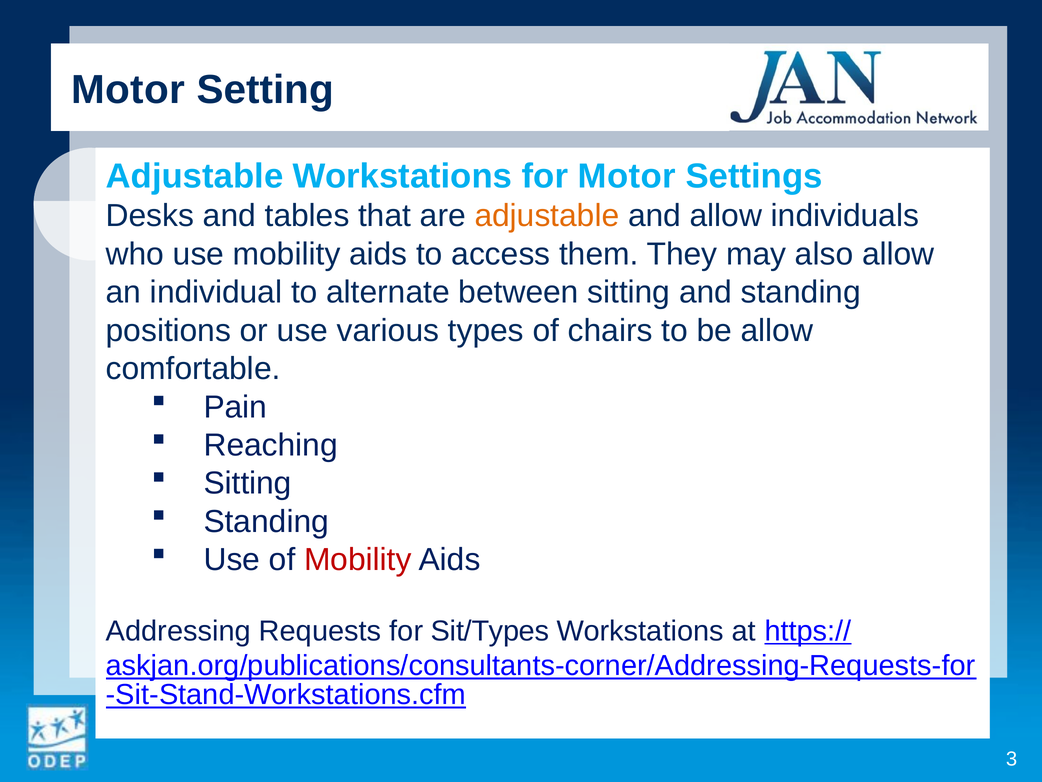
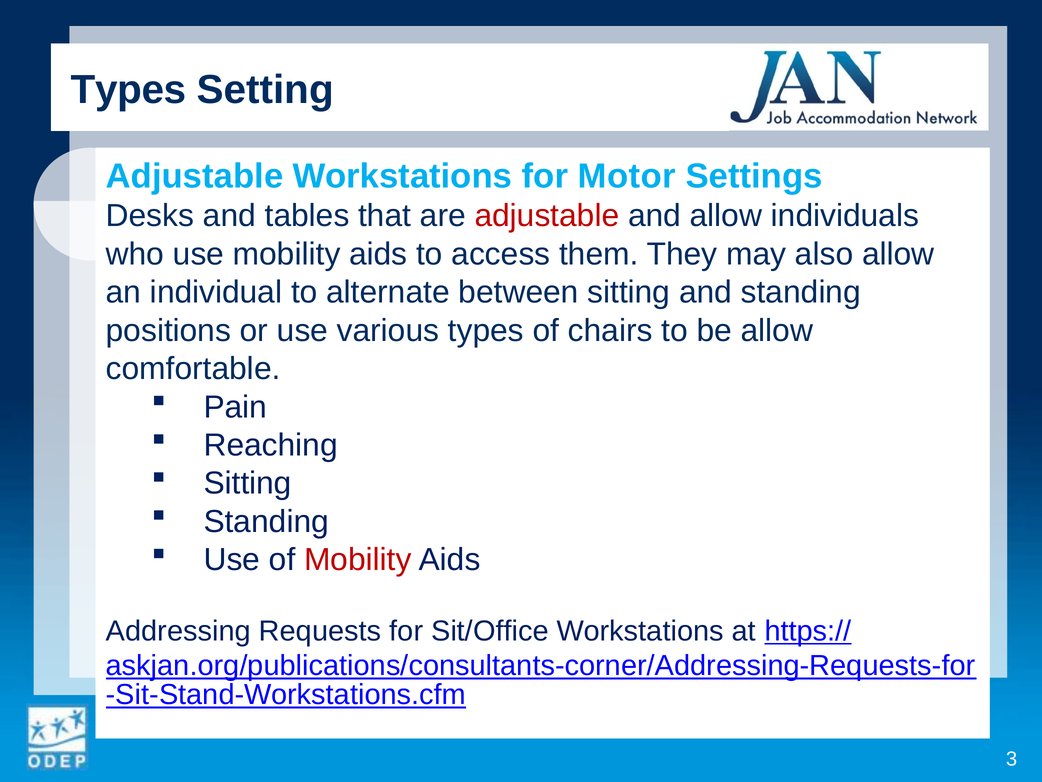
Motor: Motor -> Types (129, 90)
adjustable colour: orange -> red (547, 216)
Sit/Types: Sit/Types -> Sit/Office (490, 631)
